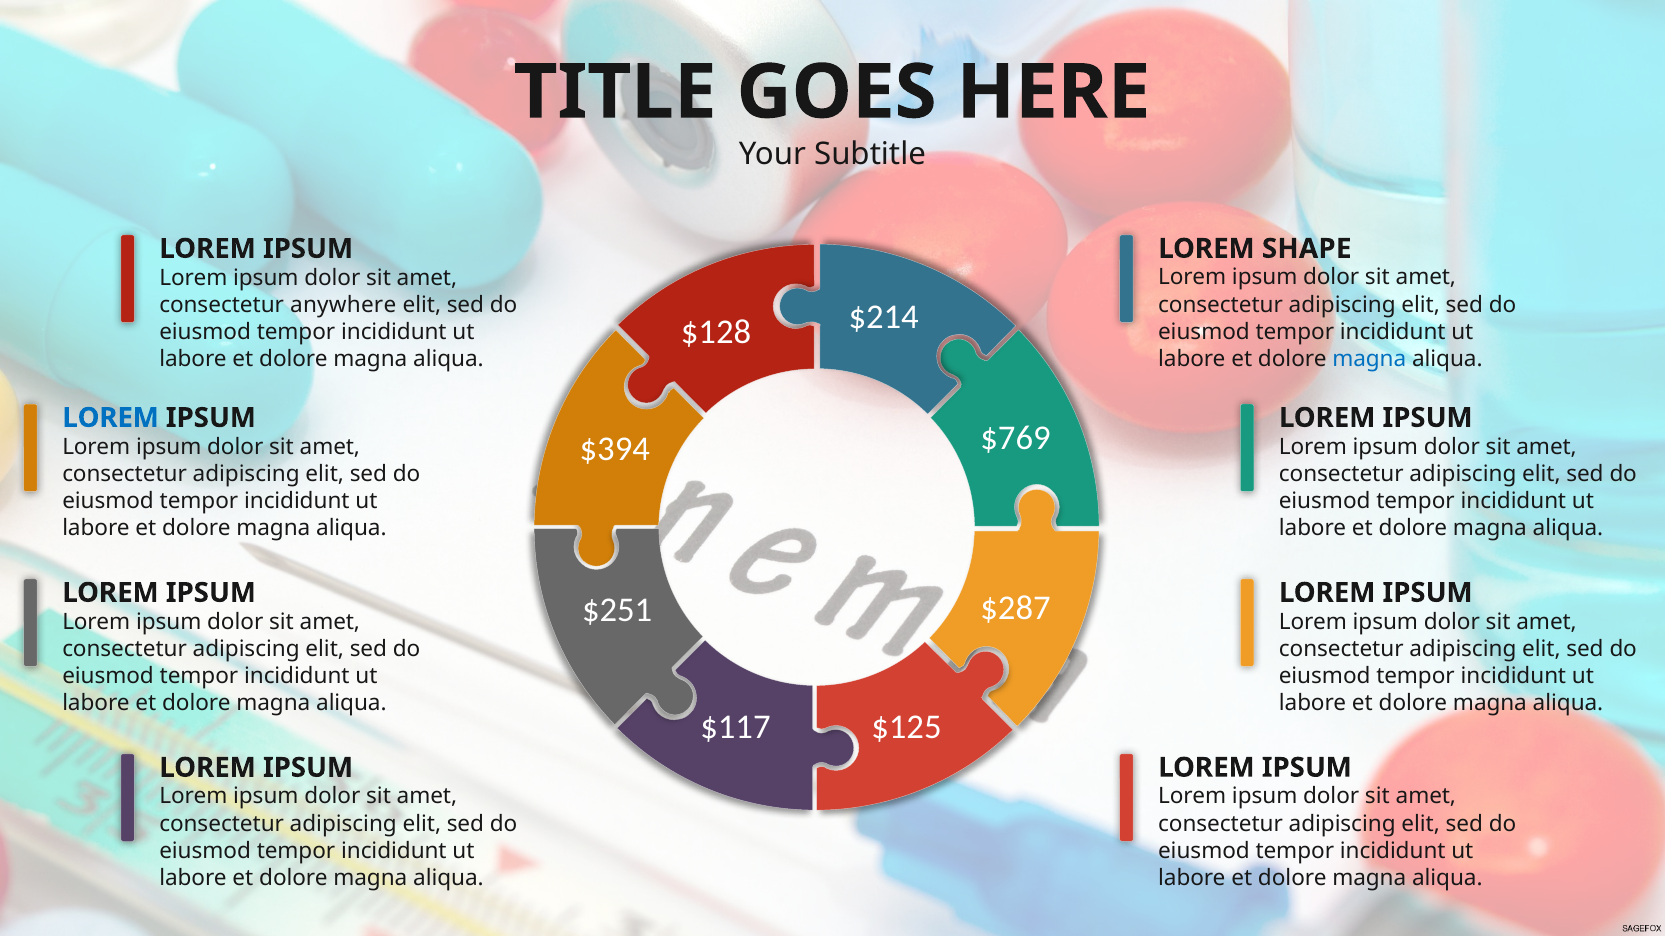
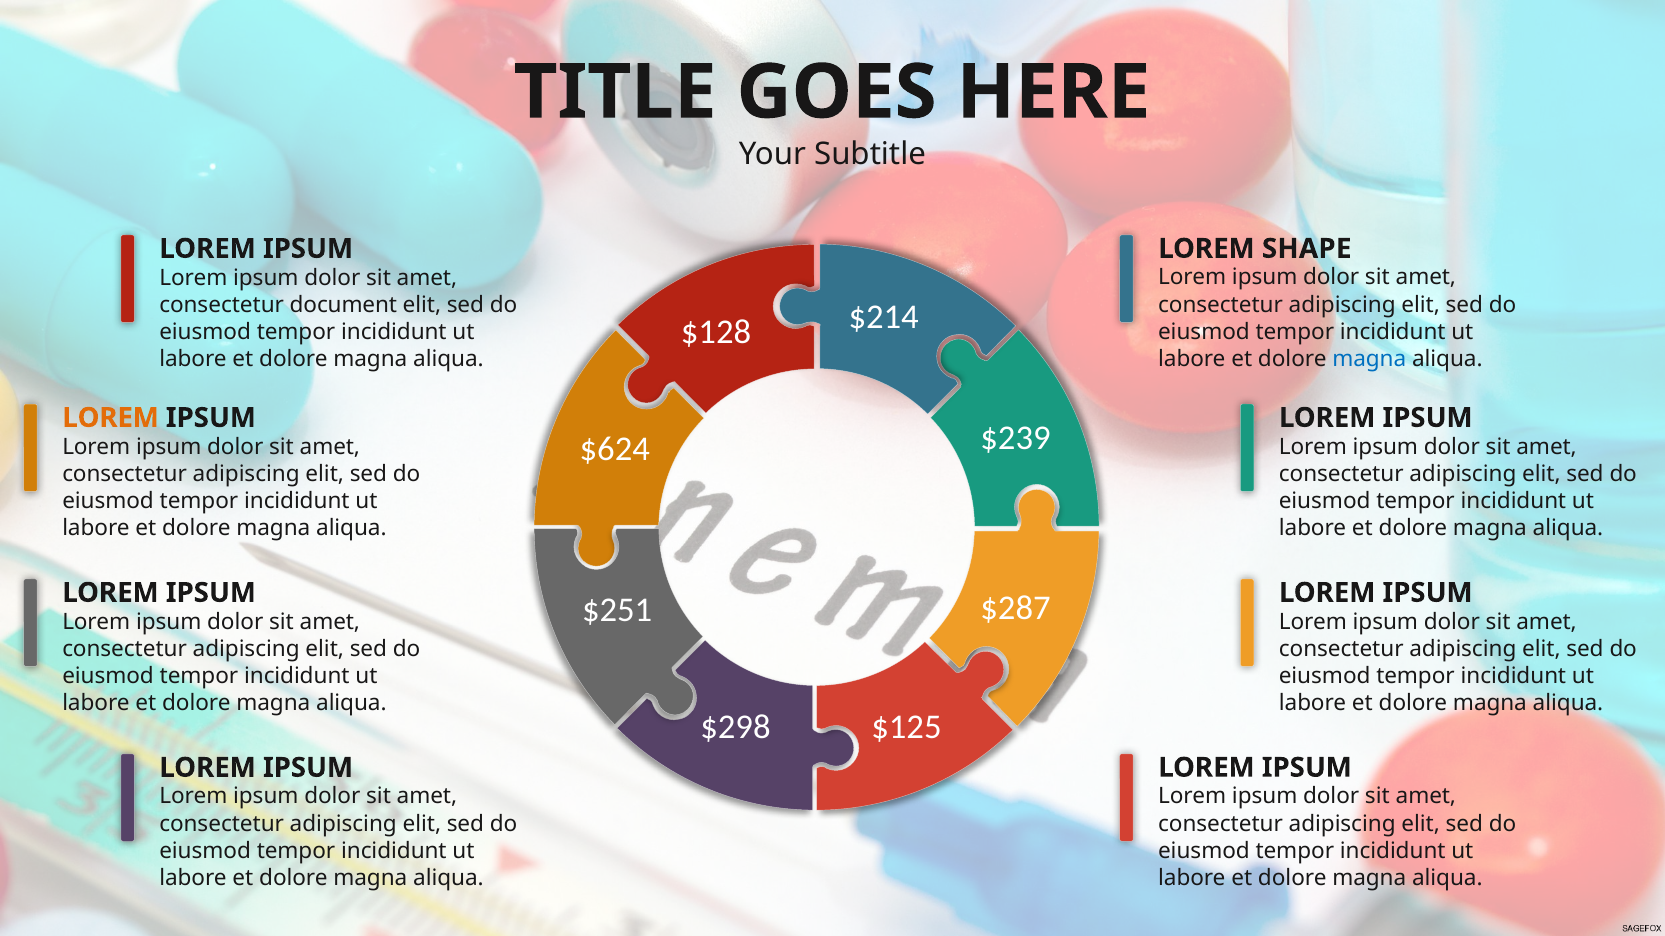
anywhere: anywhere -> document (343, 305)
LOREM colour: blue -> orange (111, 418)
$769: $769 -> $239 (1016, 439)
$394: $394 -> $624 (615, 449)
$117: $117 -> $298 (735, 727)
